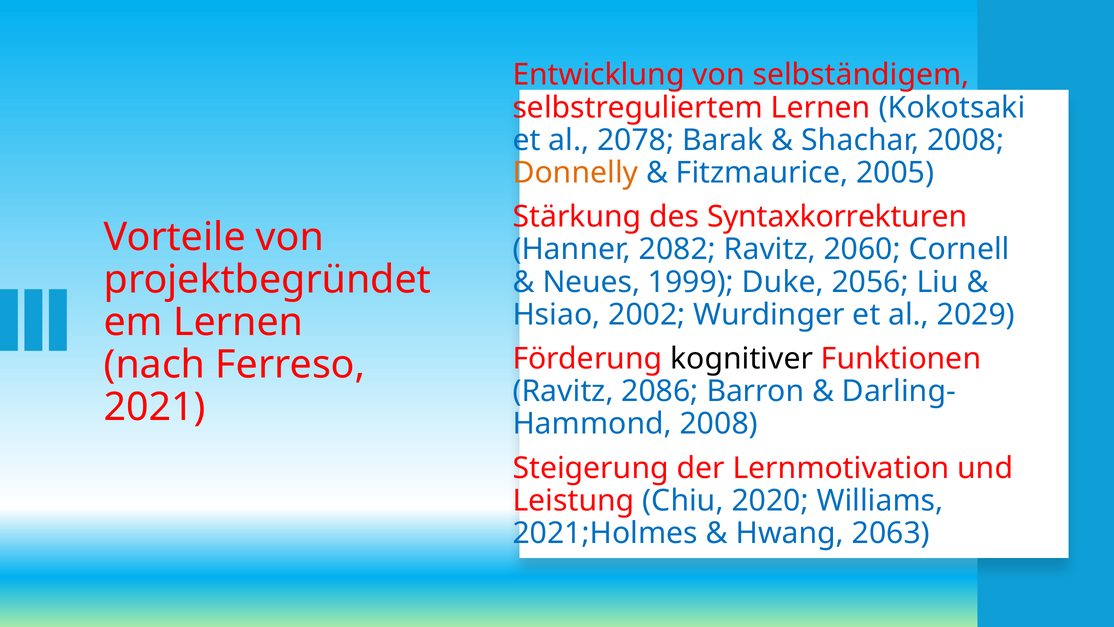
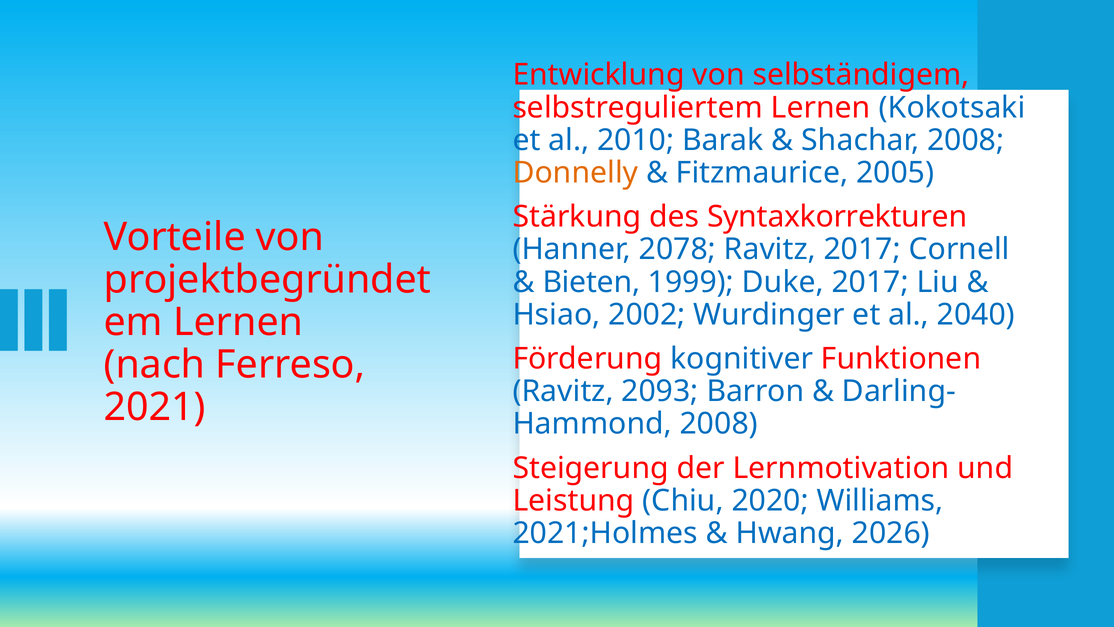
2078: 2078 -> 2010 (636, 140)
2082: 2082 -> 2078 (677, 249)
Ravitz 2060: 2060 -> 2017 (862, 249)
Neues: Neues -> Bieten (591, 282)
Duke 2056: 2056 -> 2017 (870, 282)
2029: 2029 -> 2040 (976, 314)
kognitiver colour: black -> blue (742, 359)
2086: 2086 -> 2093 (660, 391)
2063: 2063 -> 2026 (891, 533)
